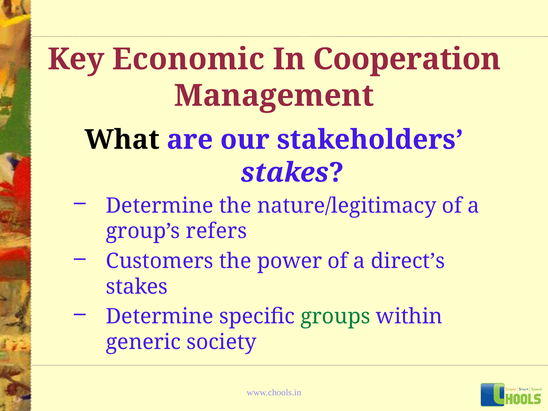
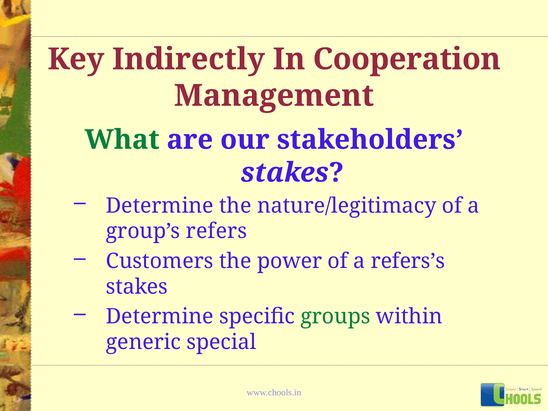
Economic: Economic -> Indirectly (189, 59)
What colour: black -> green (122, 140)
direct’s: direct’s -> refers’s (408, 261)
society: society -> special (222, 342)
